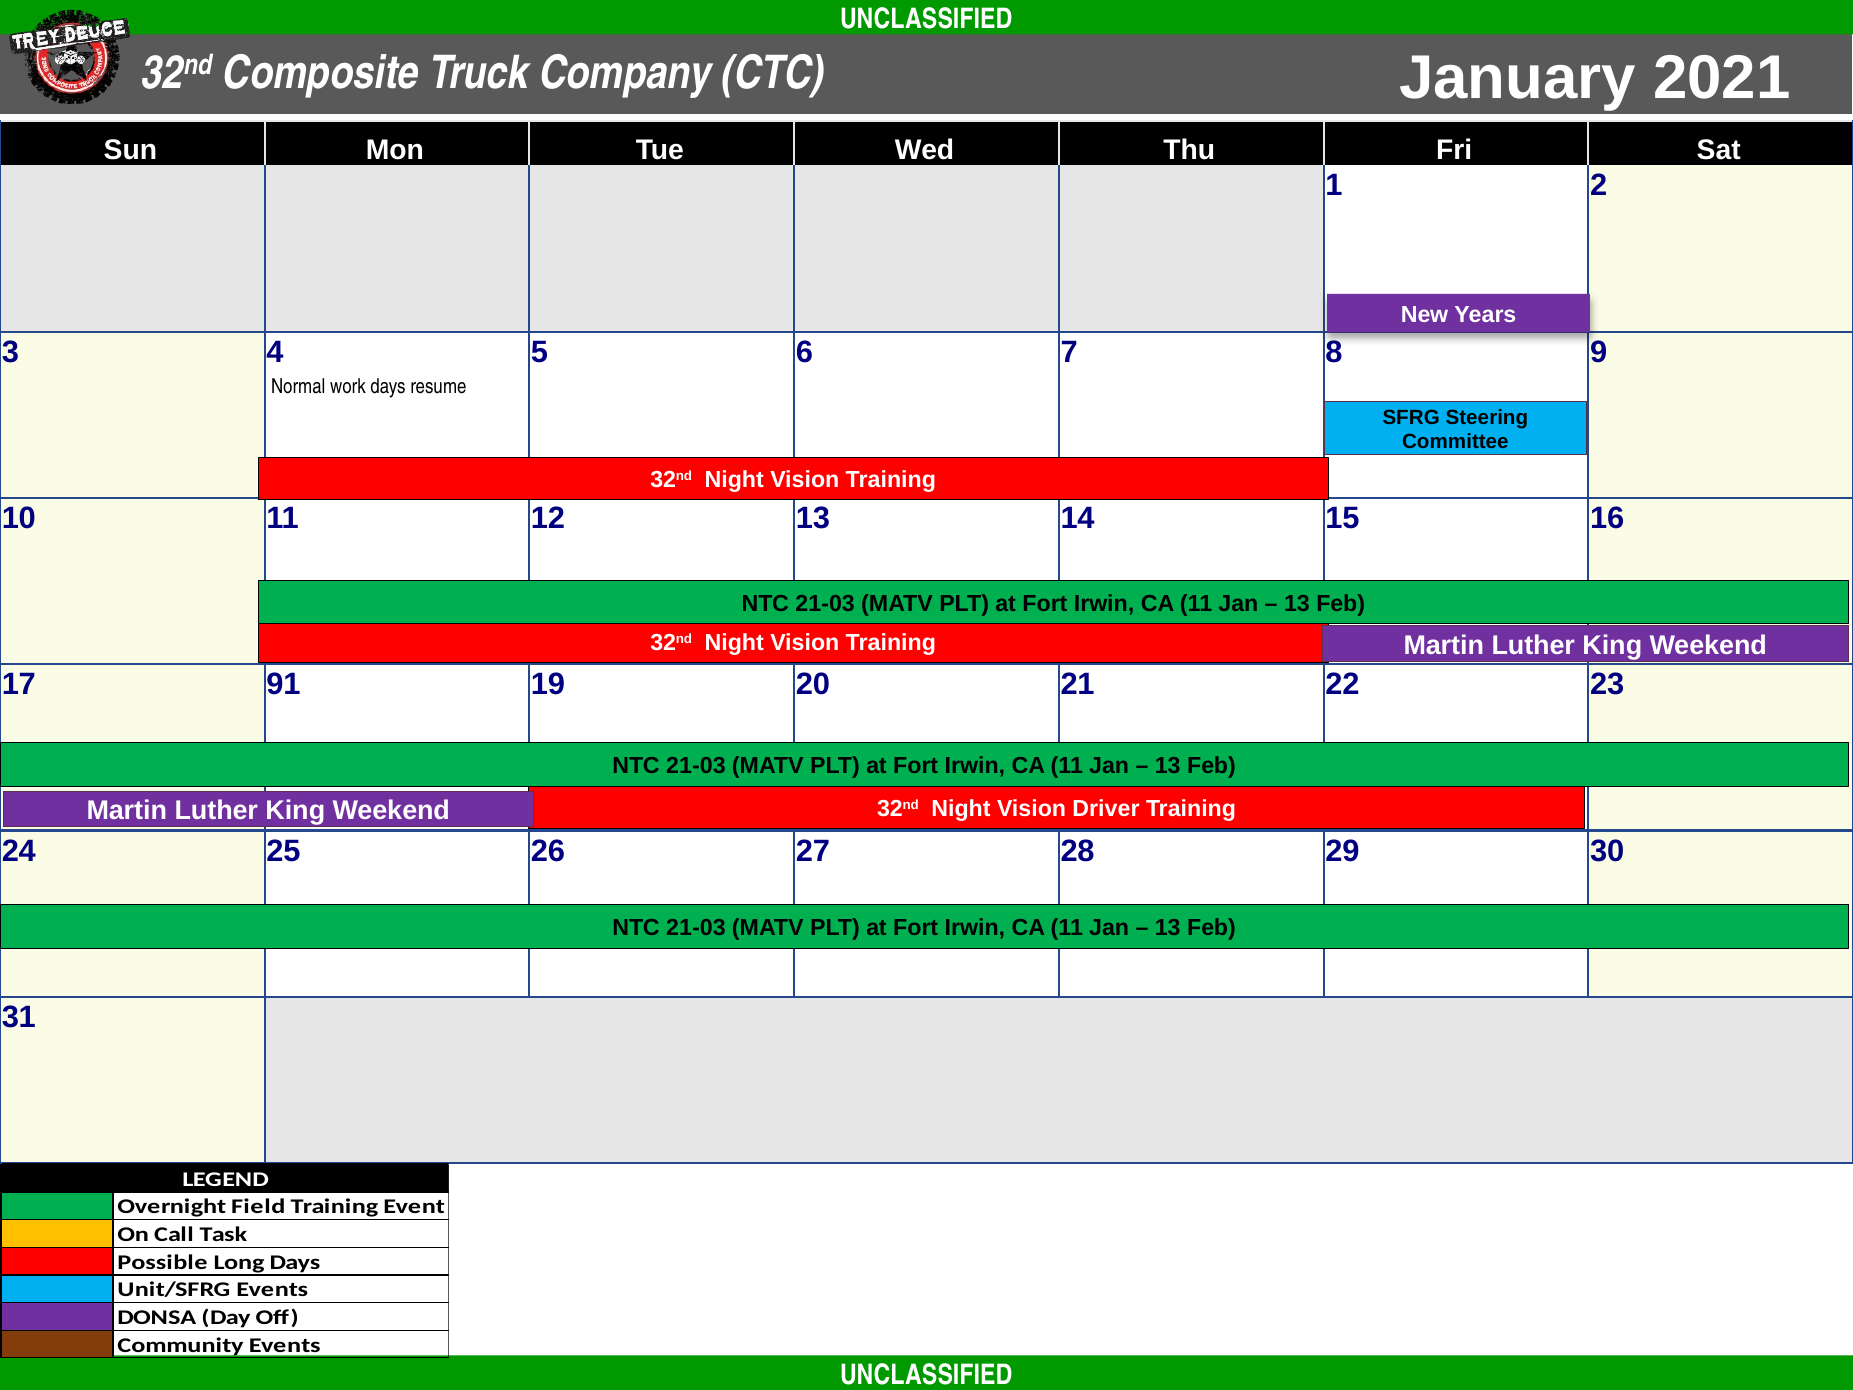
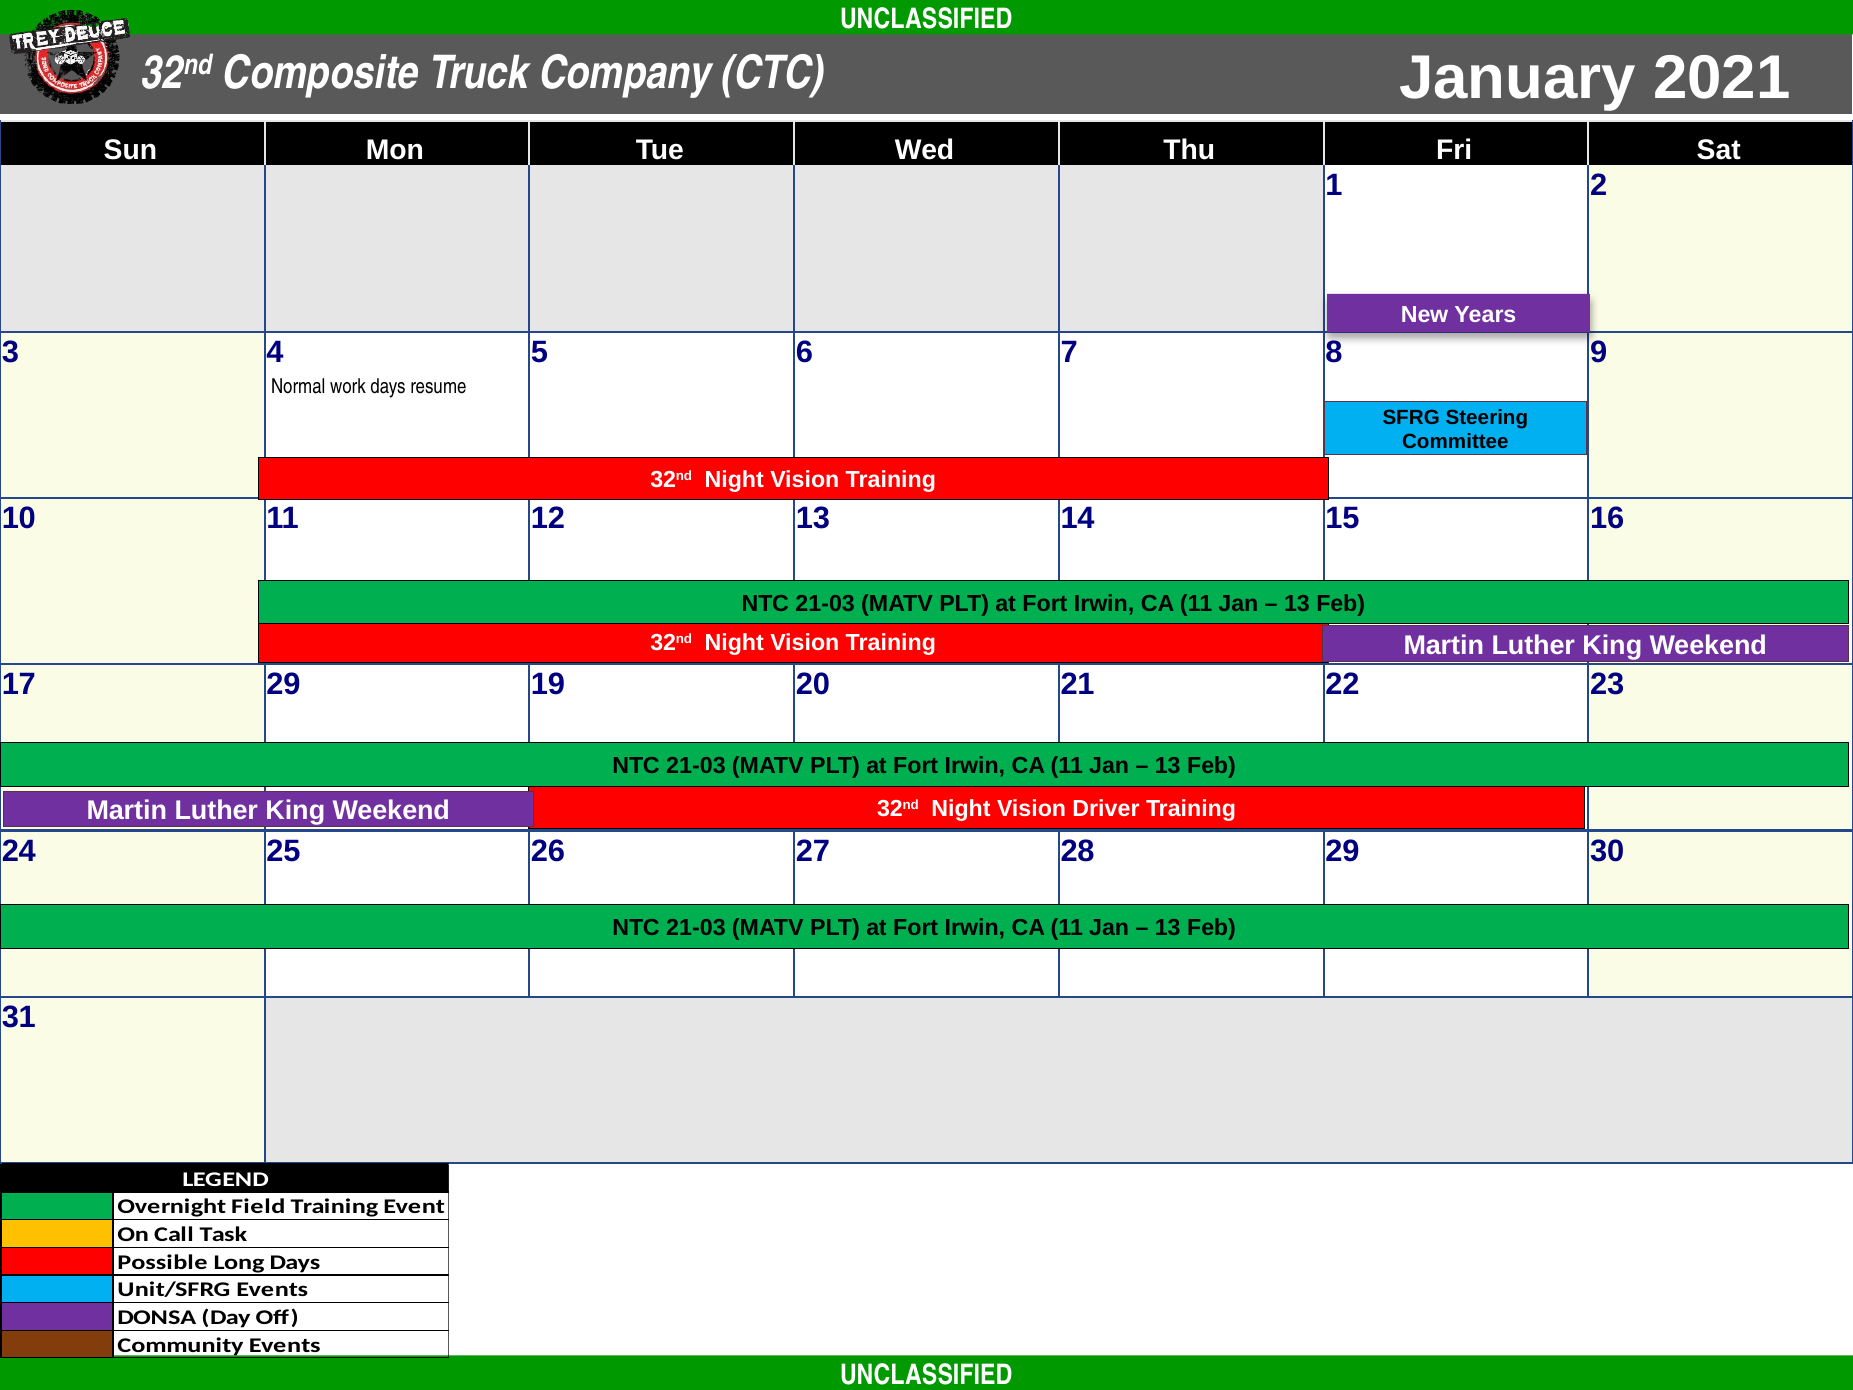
17 91: 91 -> 29 (283, 684)
